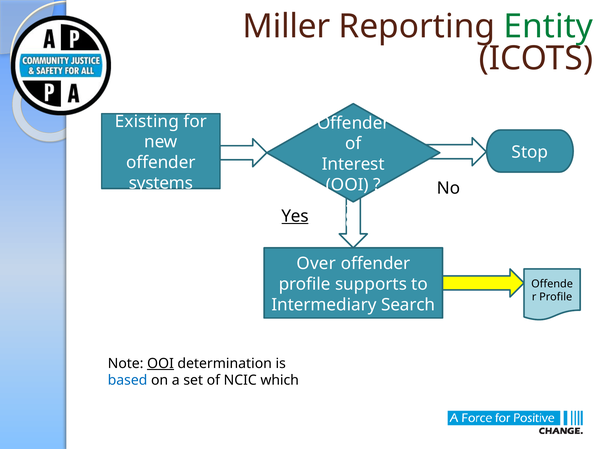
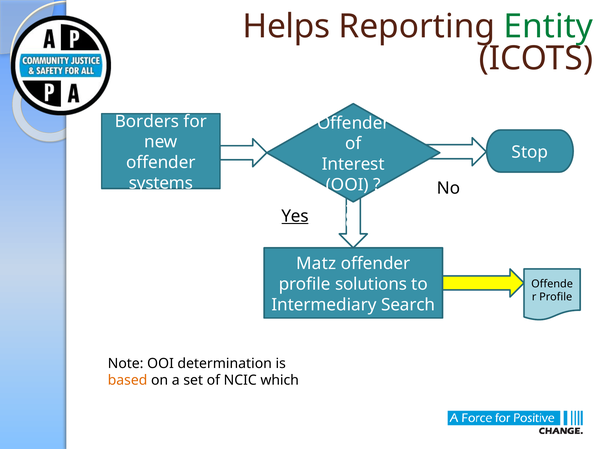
Miller: Miller -> Helps (286, 26)
Existing: Existing -> Borders (147, 121)
Over: Over -> Matz (316, 264)
supports: supports -> solutions (371, 284)
OOI underline: present -> none (160, 364)
based colour: blue -> orange (128, 380)
